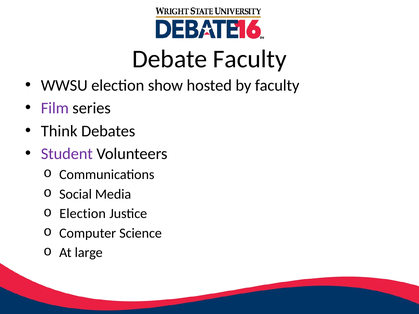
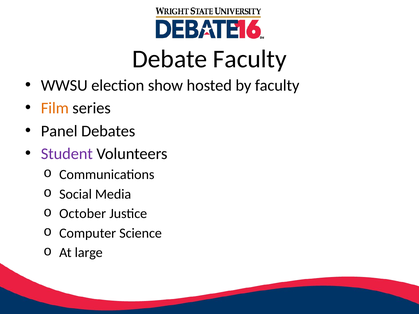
Film colour: purple -> orange (55, 108)
Think: Think -> Panel (59, 131)
Election: Election -> October (83, 214)
